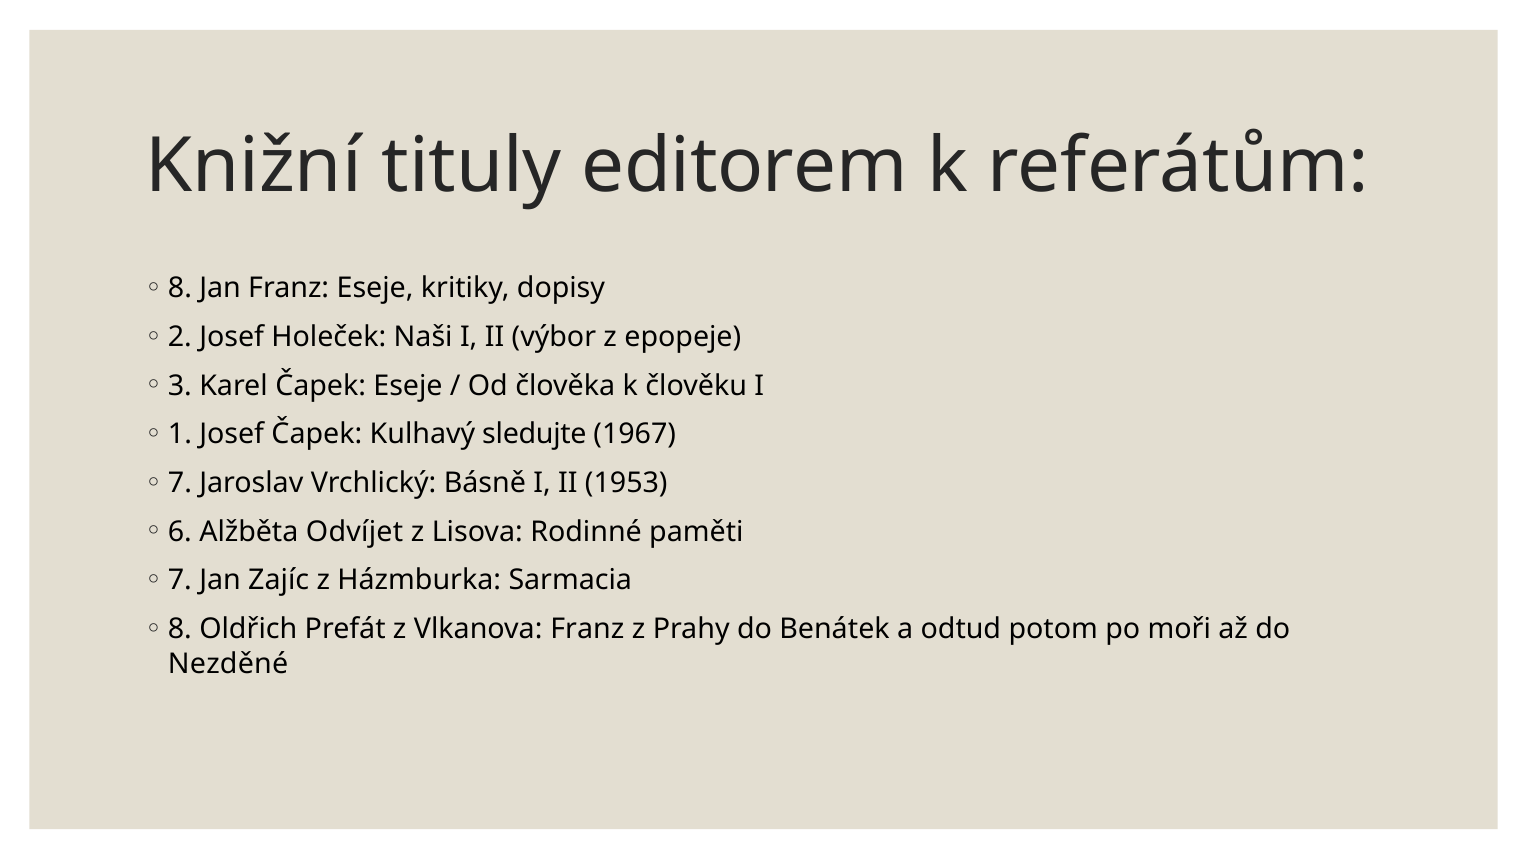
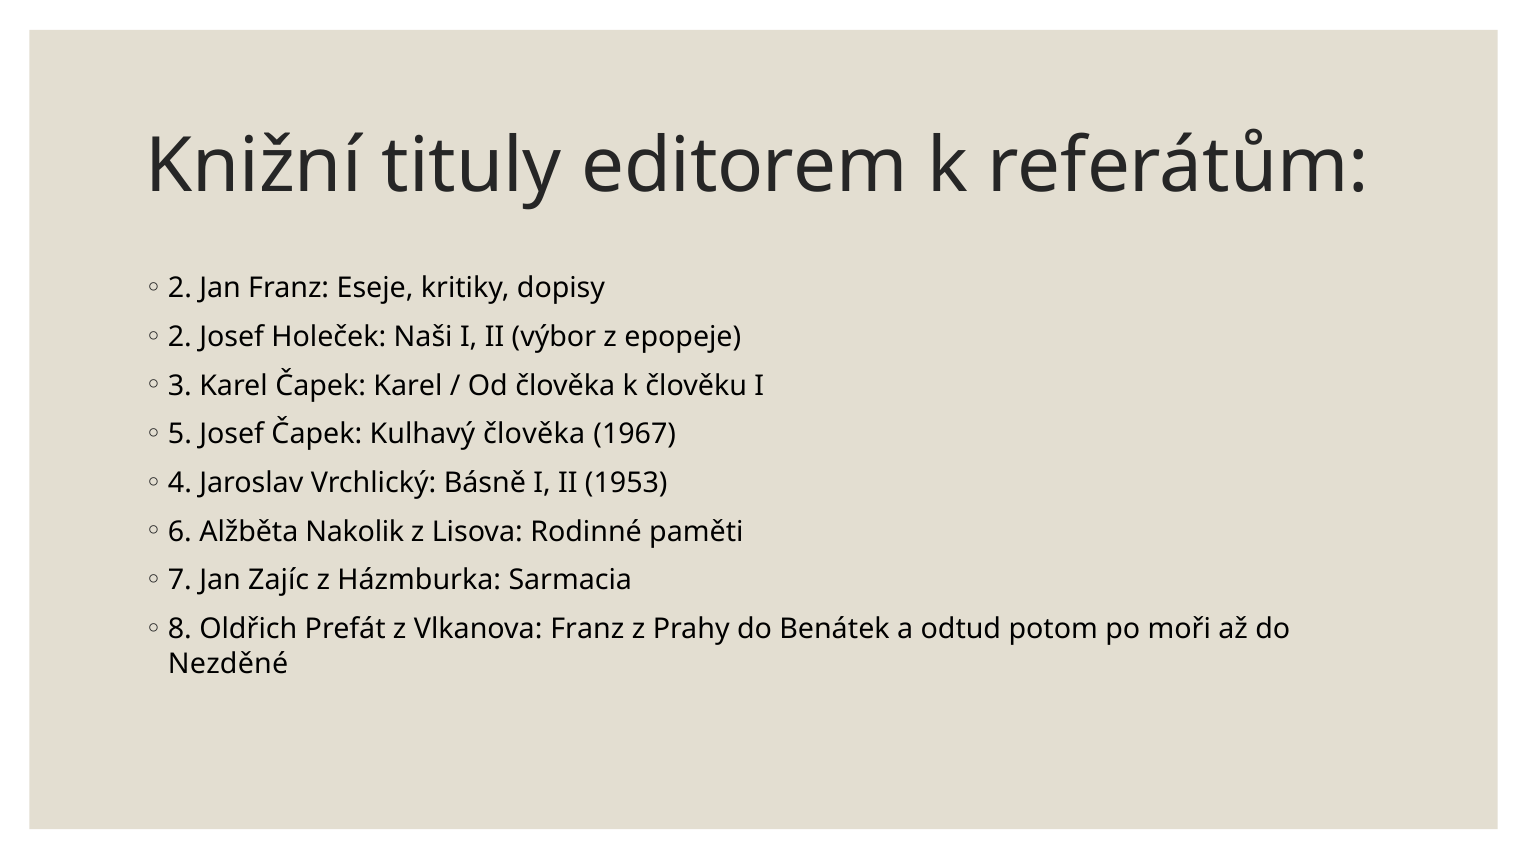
8: 8 -> 2 (180, 288)
Čapek Eseje: Eseje -> Karel (408, 386)
1: 1 -> 5 (180, 434)
Kulhavý sledujte: sledujte -> člověka (534, 434)
7: 7 -> 4 (180, 483)
Odvíjet: Odvíjet -> Nakolik (355, 532)
